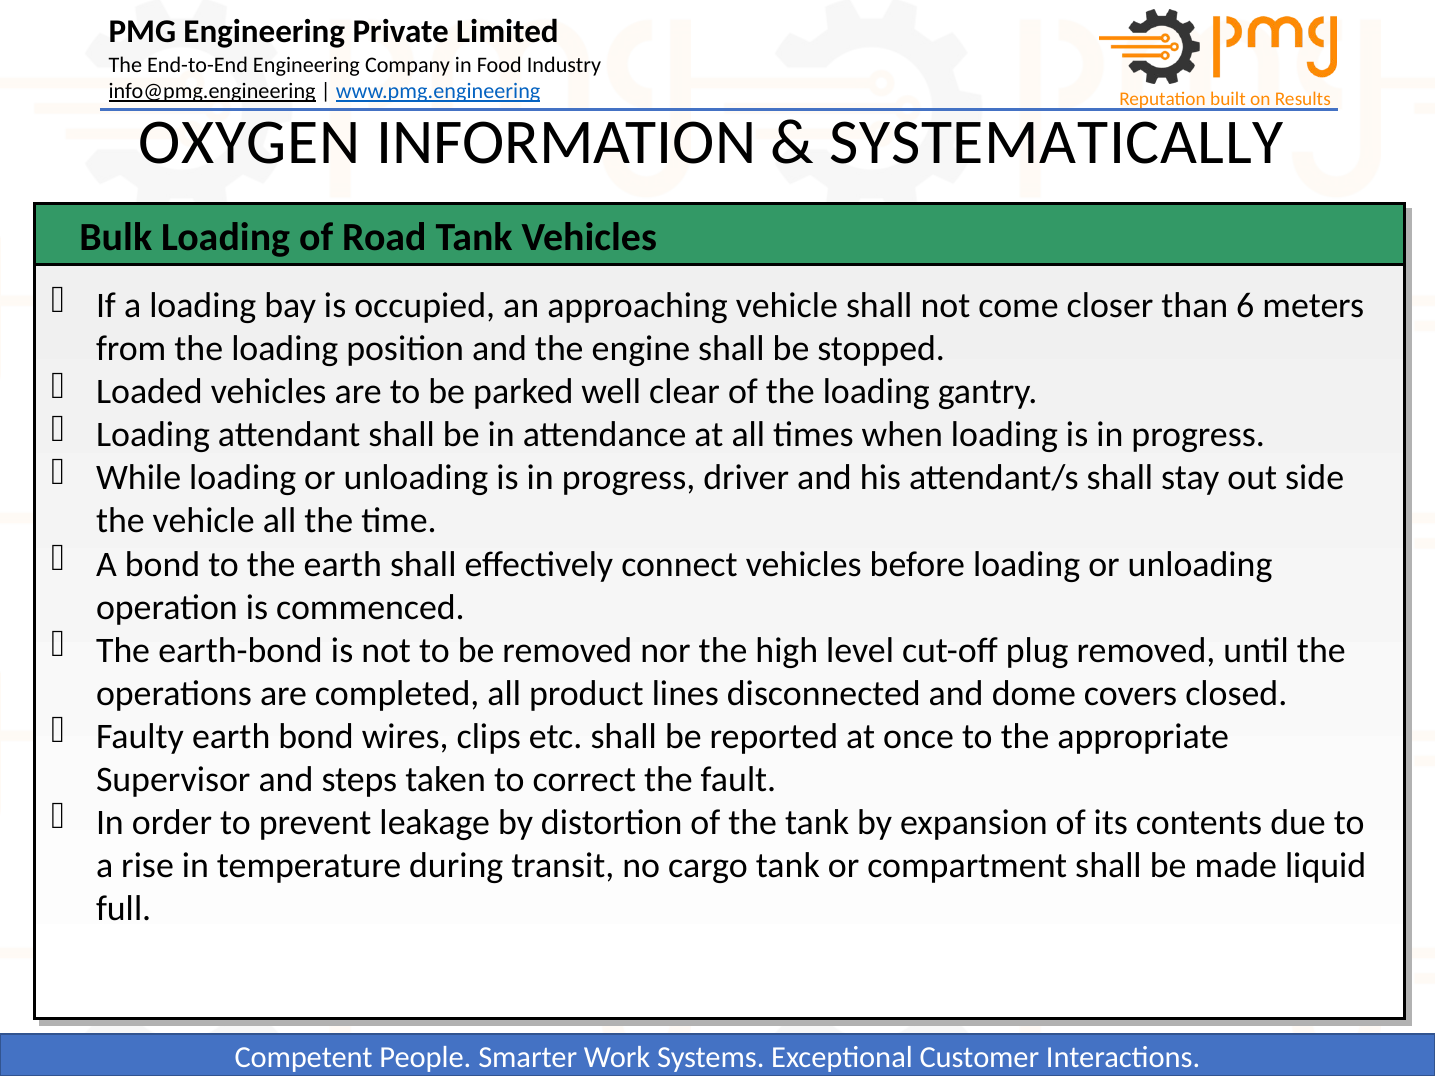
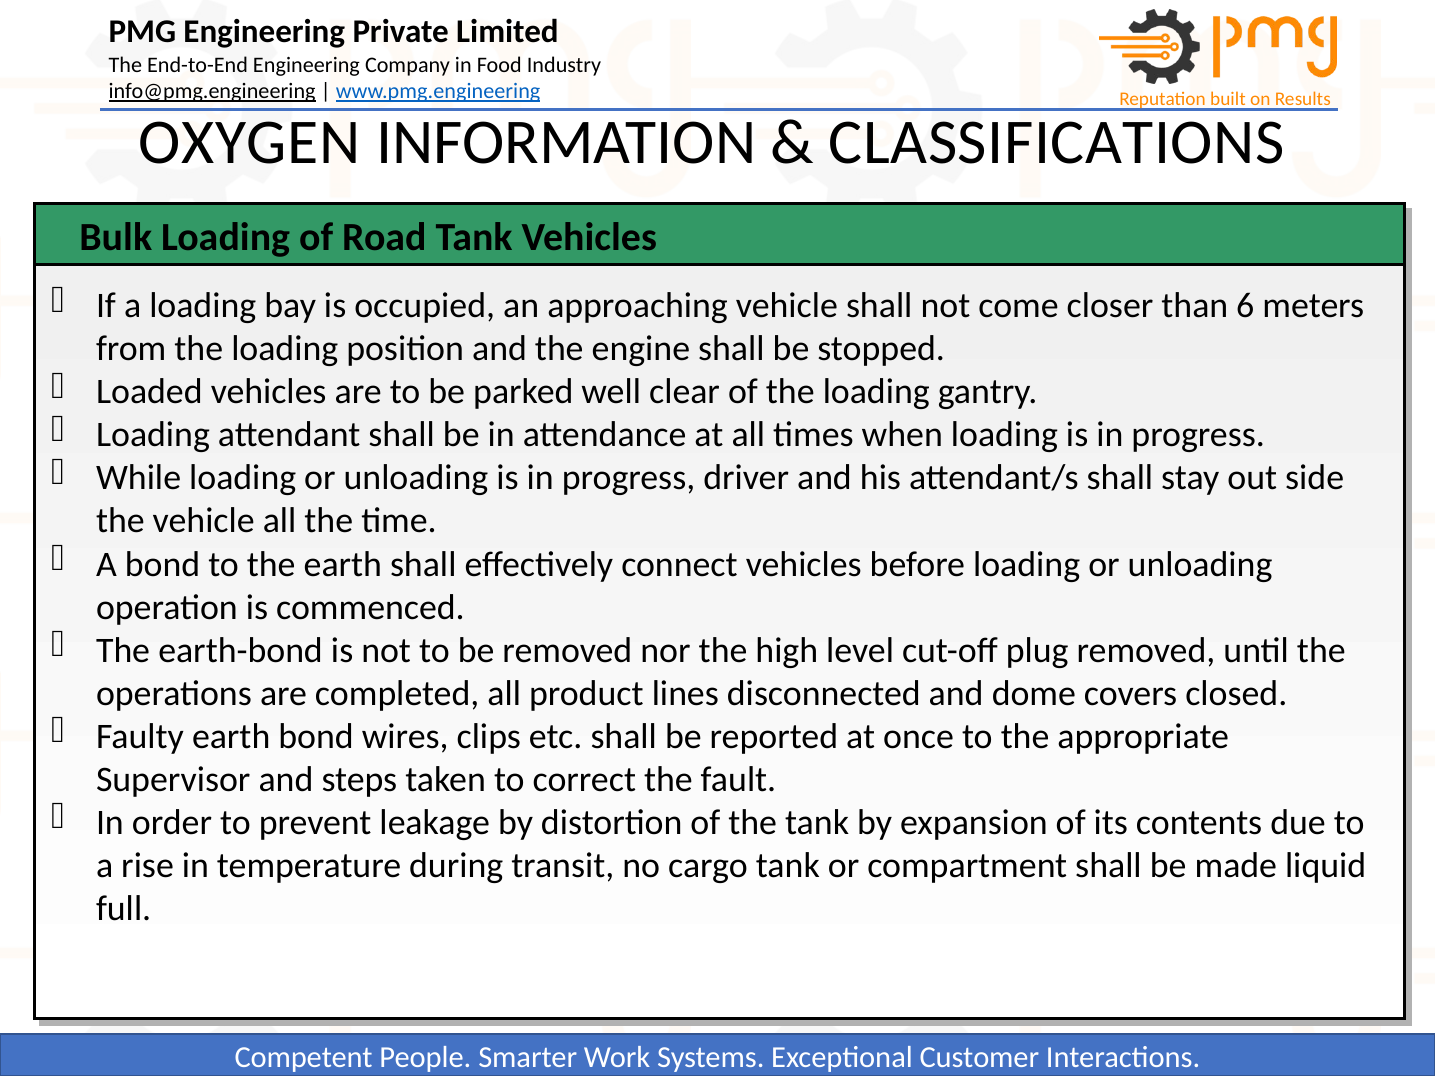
SYSTEMATICALLY: SYSTEMATICALLY -> CLASSIFICATIONS (1057, 143)
